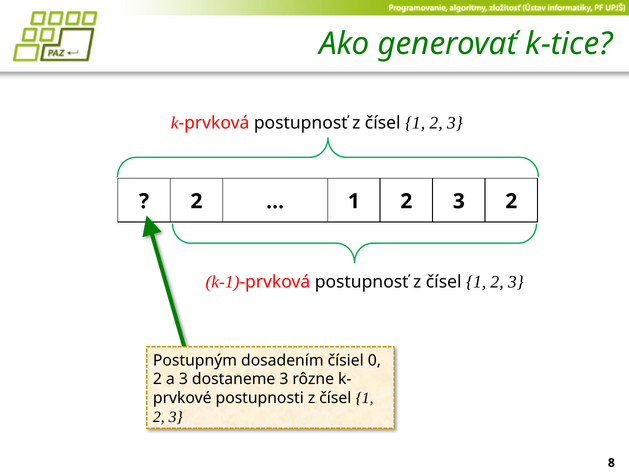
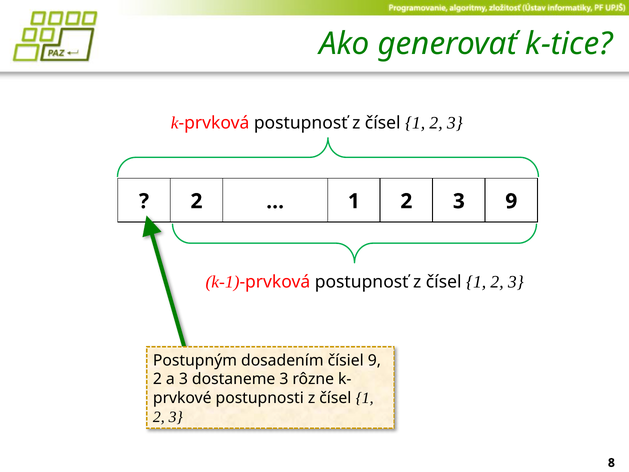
3 2: 2 -> 9 (511, 201)
čísiel 0: 0 -> 9 (374, 360)
